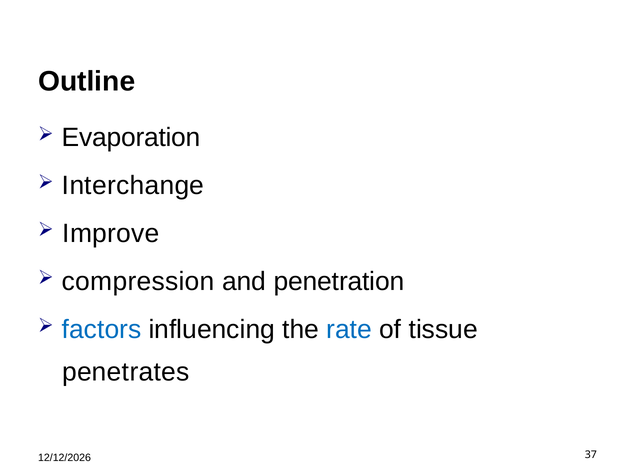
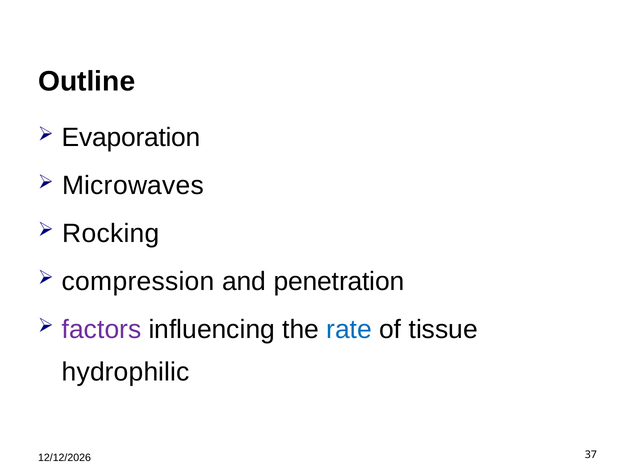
Interchange: Interchange -> Microwaves (133, 186)
Improve: Improve -> Rocking (111, 234)
factors colour: blue -> purple (102, 330)
penetrates: penetrates -> hydrophilic (126, 372)
